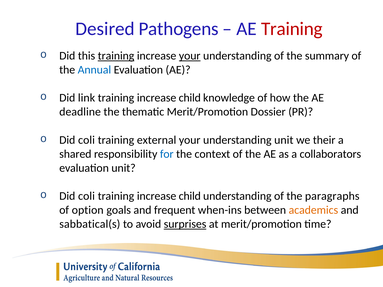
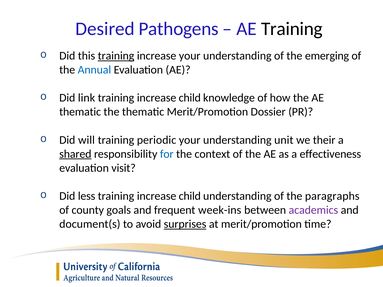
Training colour: red -> black (292, 29)
your underline: present -> none (190, 56)
summary: summary -> emerging (327, 56)
deadline: deadline -> thematic (80, 112)
coli: coli -> will (86, 140)
external: external -> periodic (157, 140)
shared underline: none -> present (75, 154)
collaborators: collaborators -> effectiveness (330, 154)
evaluation unit: unit -> visit (124, 168)
coli: coli -> less (87, 196)
option: option -> county (88, 210)
when-ins: when-ins -> week-ins (220, 210)
academics colour: orange -> purple (313, 210)
sabbatical(s: sabbatical(s -> document(s (90, 224)
